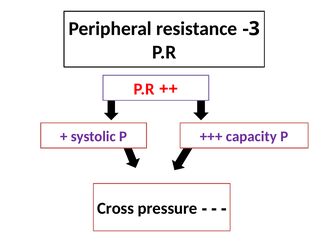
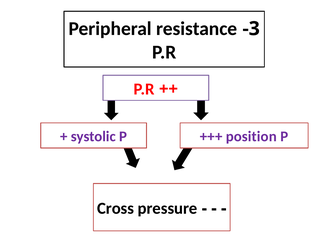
capacity: capacity -> position (251, 136)
